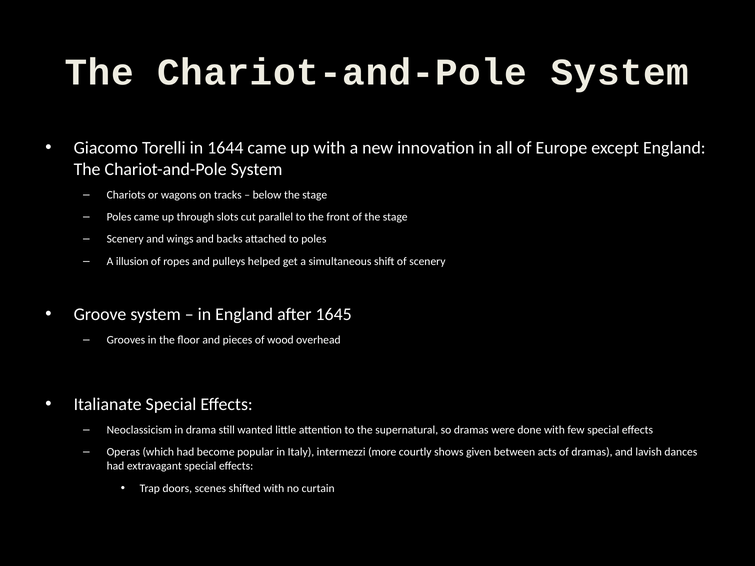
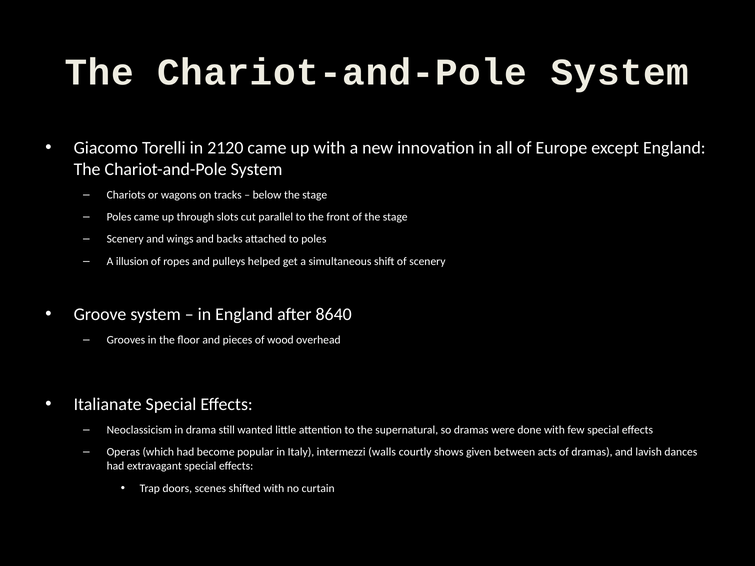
1644: 1644 -> 2120 (225, 148)
1645: 1645 -> 8640 (334, 314)
more: more -> walls (382, 452)
